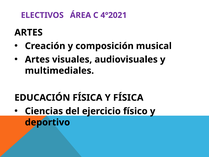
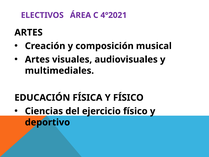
Y FÍSICA: FÍSICA -> FÍSICO (128, 98)
